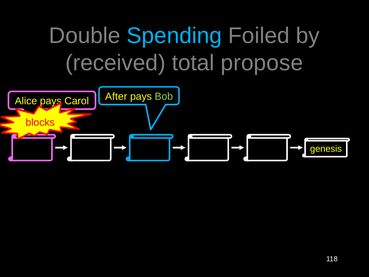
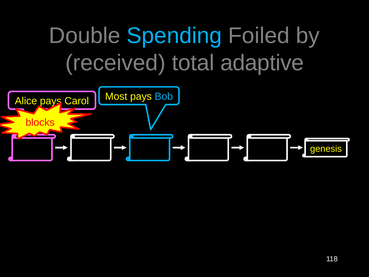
propose: propose -> adaptive (262, 63)
After: After -> Most (116, 96)
Bob colour: light green -> light blue (164, 96)
